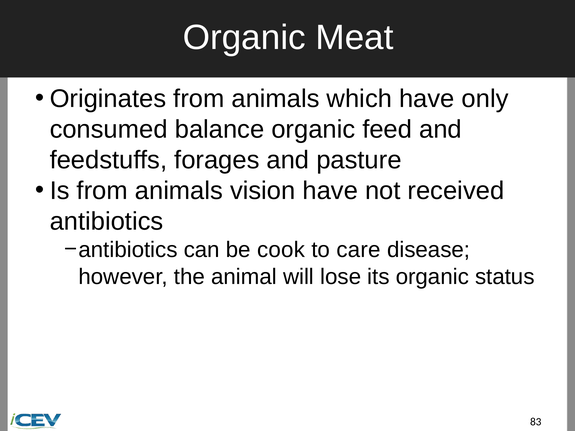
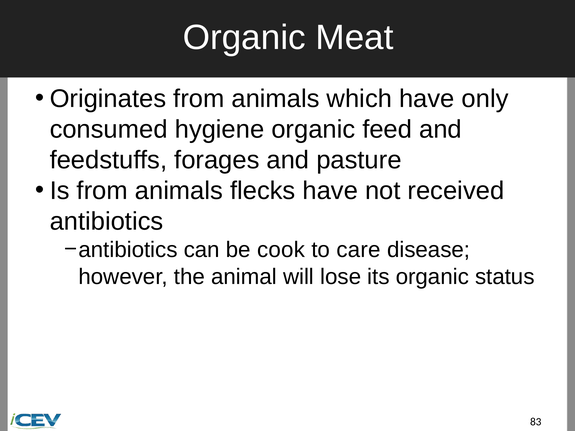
balance: balance -> hygiene (220, 129)
vision: vision -> flecks (263, 191)
